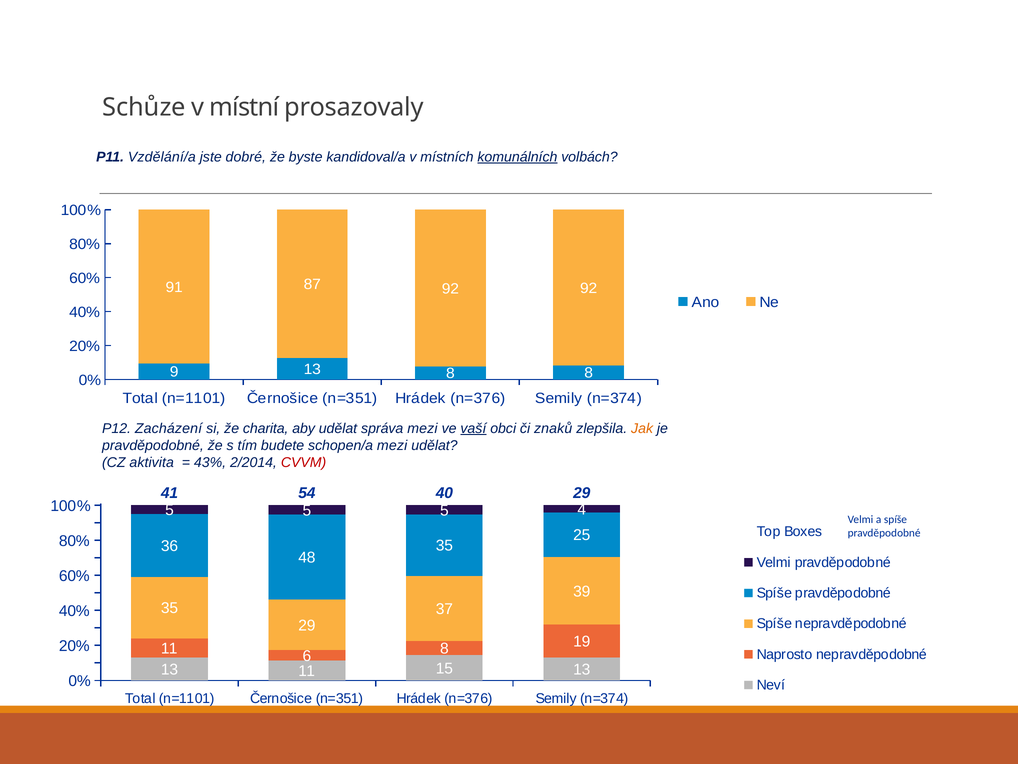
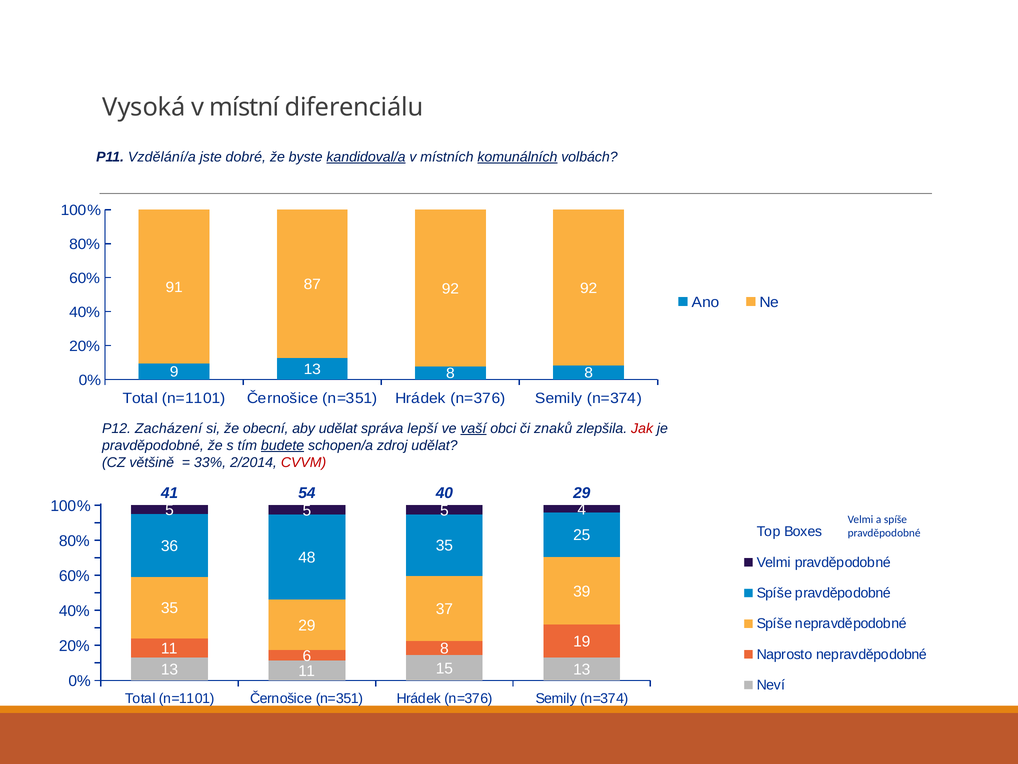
Schůze: Schůze -> Vysoká (144, 107)
prosazovaly: prosazovaly -> diferenciálu (354, 107)
kandidoval/a underline: none -> present (366, 157)
charita: charita -> obecní (266, 428)
správa mezi: mezi -> lepší (422, 428)
Jak colour: orange -> red (642, 428)
budete underline: none -> present (283, 445)
schopen/a mezi: mezi -> zdroj (392, 445)
aktivita: aktivita -> většině (152, 462)
43%: 43% -> 33% (210, 462)
